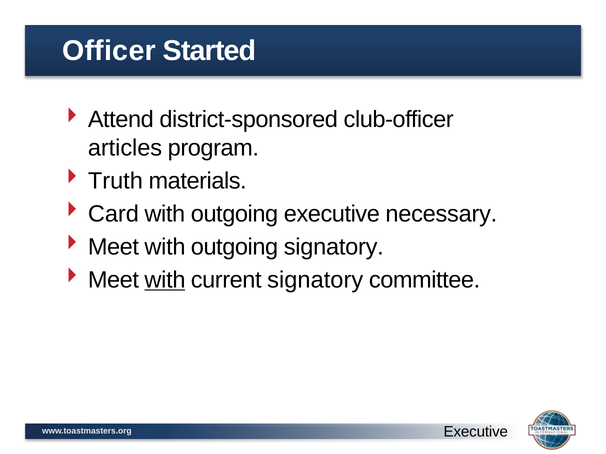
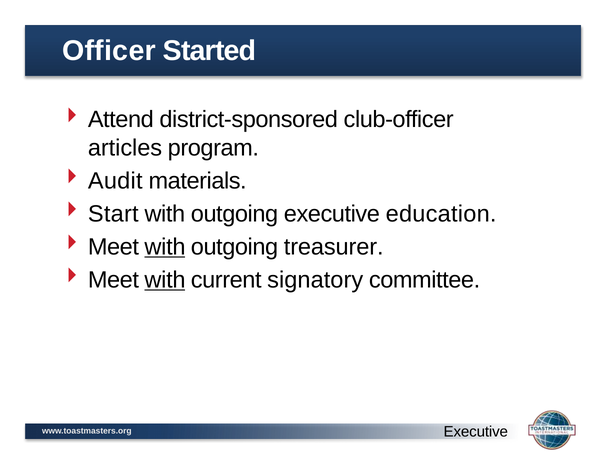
Truth: Truth -> Audit (115, 181)
Card: Card -> Start (113, 214)
necessary: necessary -> education (441, 214)
with underline: none -> present (165, 247)
outgoing signatory: signatory -> treasurer (334, 247)
